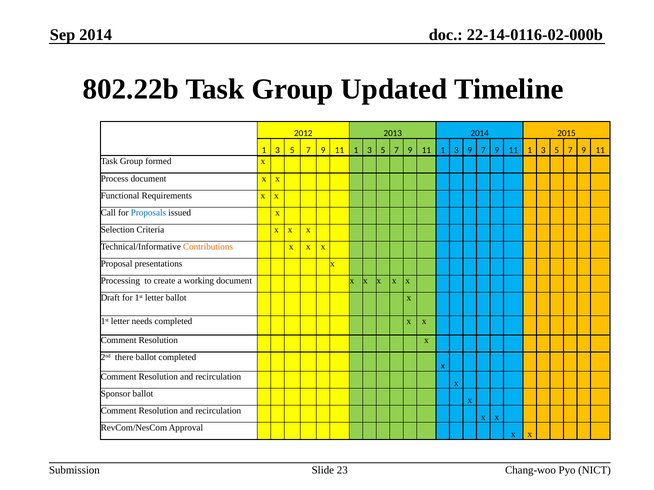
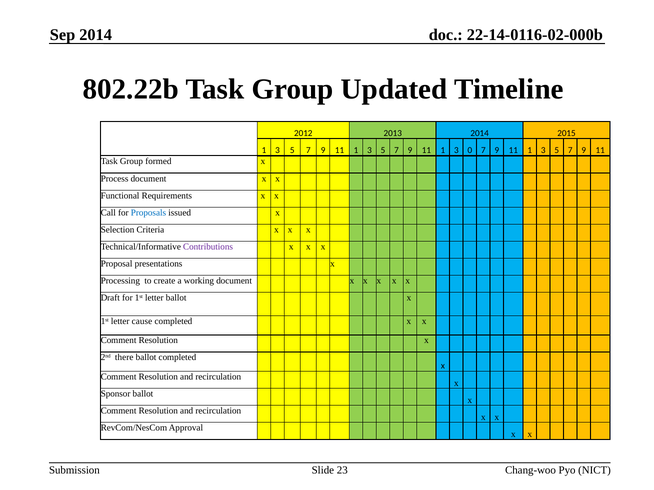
3 9: 9 -> 0 (470, 150)
Contributions colour: orange -> purple (208, 247)
needs: needs -> cause (142, 322)
